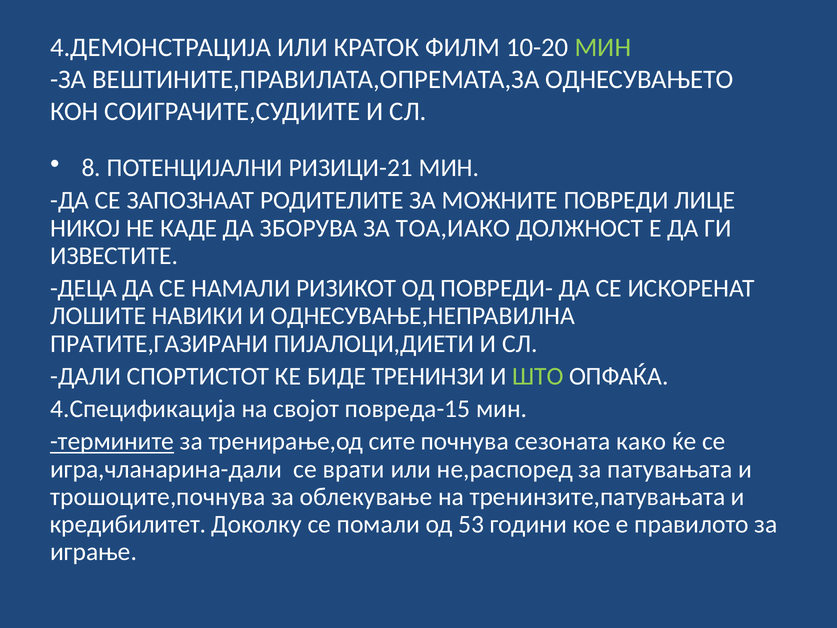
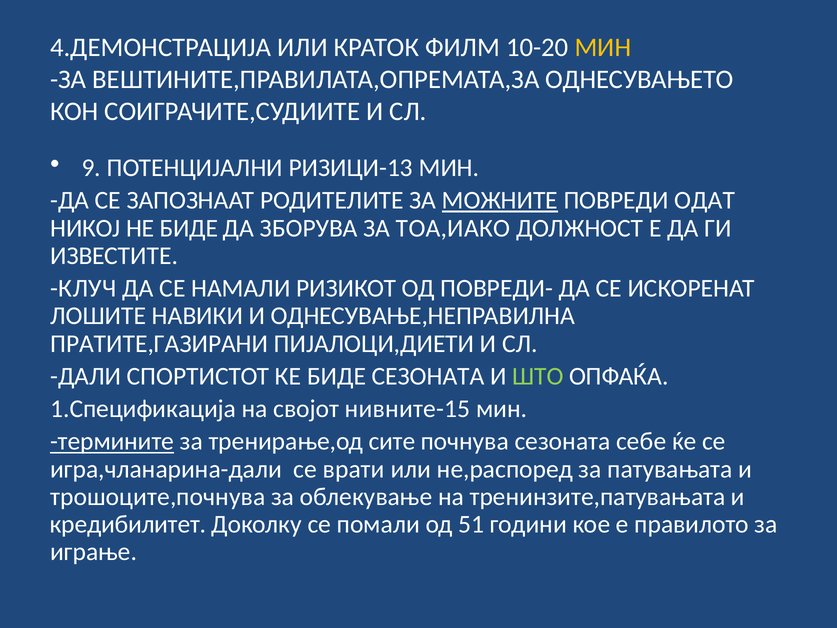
МИН colour: light green -> yellow (603, 47)
8: 8 -> 9 (91, 168)
РИЗИЦИ-21: РИЗИЦИ-21 -> РИЗИЦИ-13 (351, 168)
МОЖНИТЕ underline: none -> present (500, 200)
ЛИЦЕ: ЛИЦЕ -> ОДАТ (705, 200)
НЕ КАДЕ: КАДЕ -> БИДЕ (189, 228)
ДЕЦА: ДЕЦА -> КЛУЧ (83, 288)
БИДЕ ТРЕНИНЗИ: ТРЕНИНЗИ -> СЕЗОНАТА (428, 376)
4.Спецификација: 4.Спецификација -> 1.Спецификација (143, 409)
повреда-15: повреда-15 -> нивните-15 (407, 409)
како: како -> себе (641, 441)
53: 53 -> 51 (471, 524)
